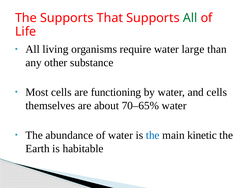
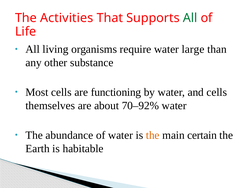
The Supports: Supports -> Activities (67, 18)
70–65%: 70–65% -> 70–92% (140, 106)
the colour: blue -> orange (153, 135)
kinetic: kinetic -> certain (202, 135)
